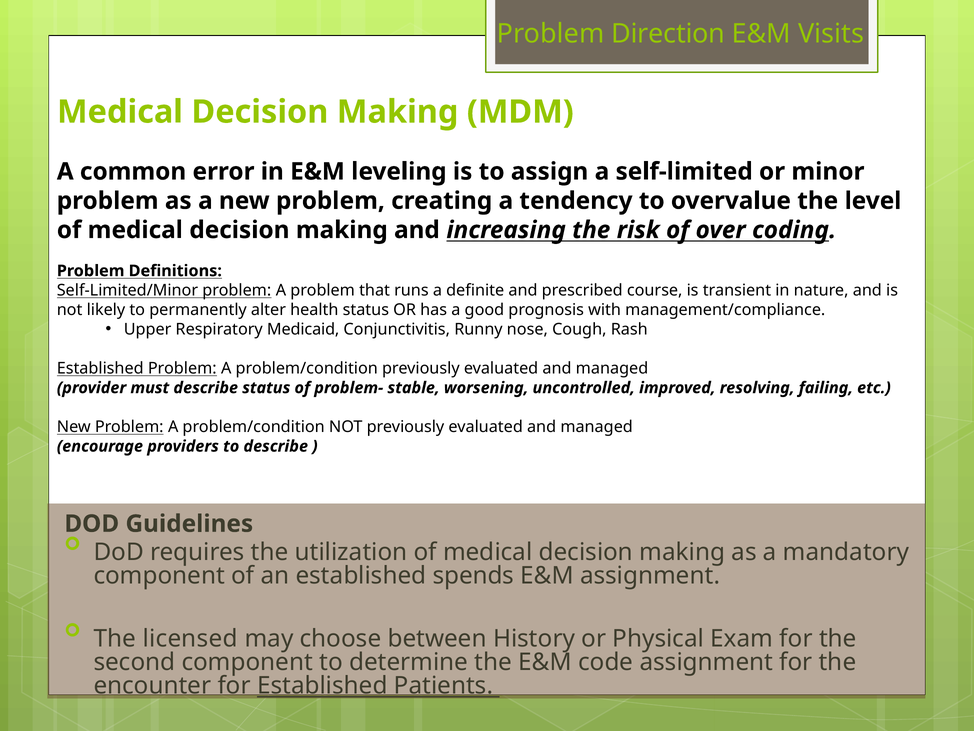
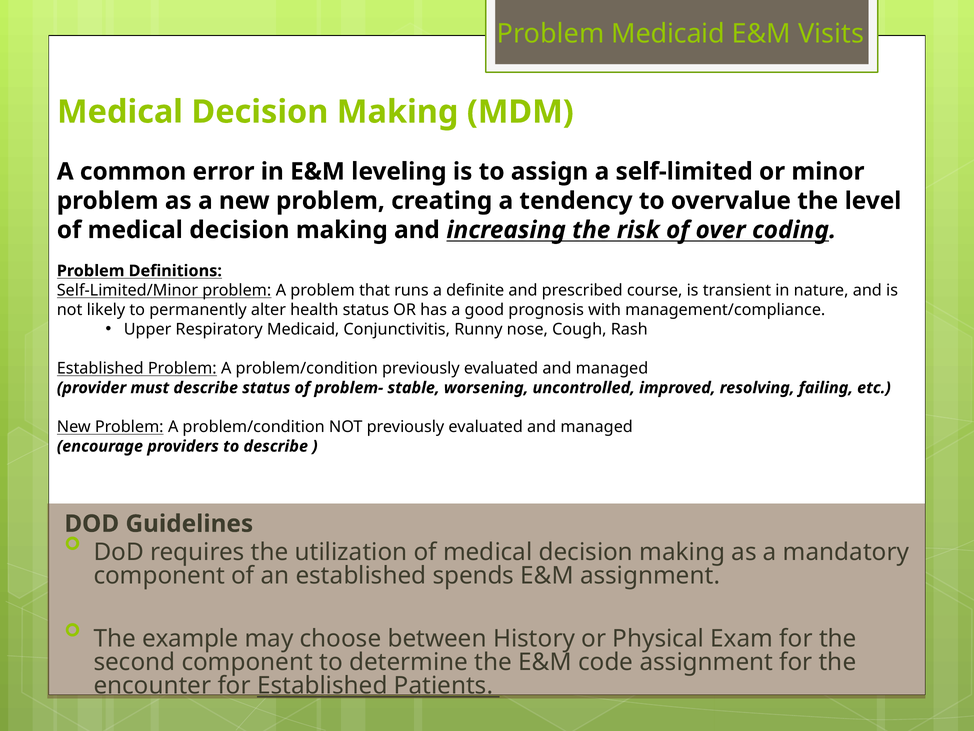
Problem Direction: Direction -> Medicaid (668, 34)
licensed: licensed -> example (190, 638)
